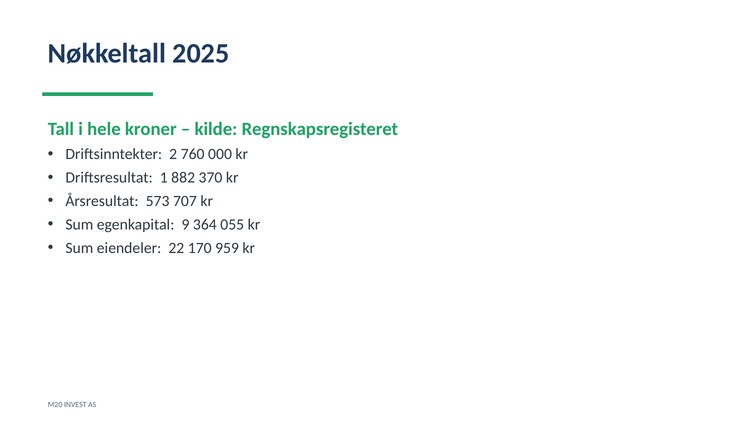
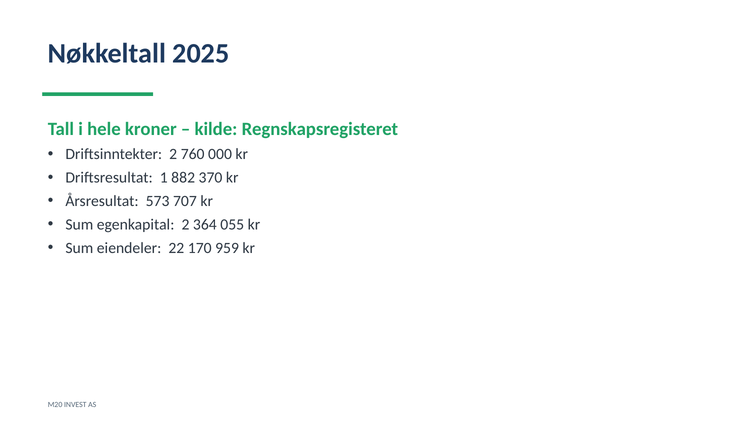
egenkapital 9: 9 -> 2 (185, 225)
